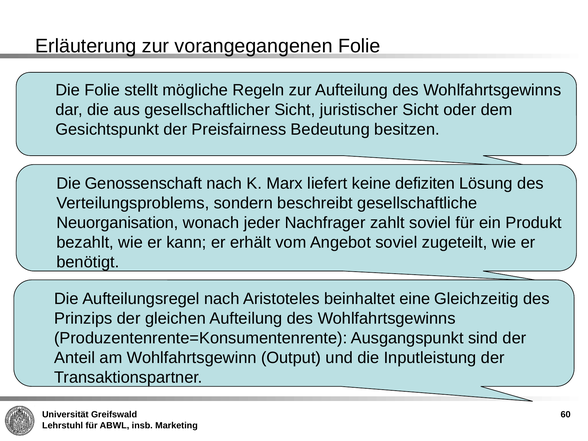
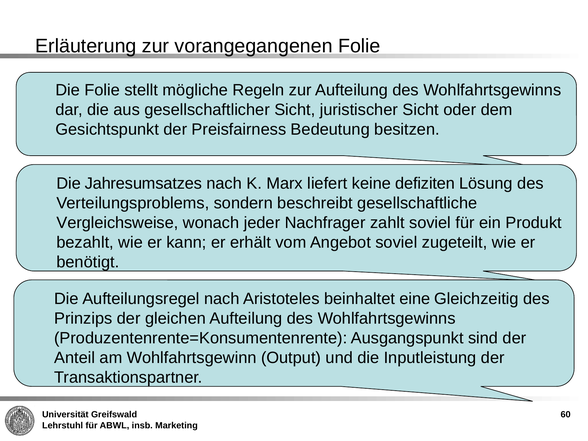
Genossenschaft: Genossenschaft -> Jahresumsatzes (143, 184)
Neuorganisation: Neuorganisation -> Vergleichsweise (117, 223)
